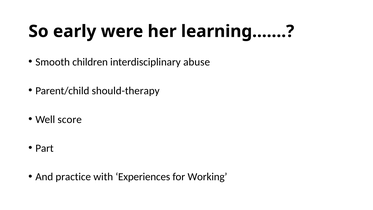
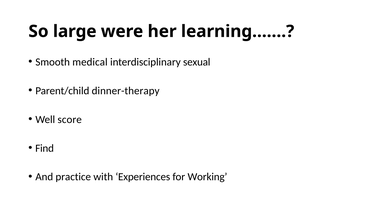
early: early -> large (75, 31)
children: children -> medical (90, 62)
abuse: abuse -> sexual (197, 62)
should-therapy: should-therapy -> dinner-therapy (126, 91)
Part: Part -> Find (45, 148)
